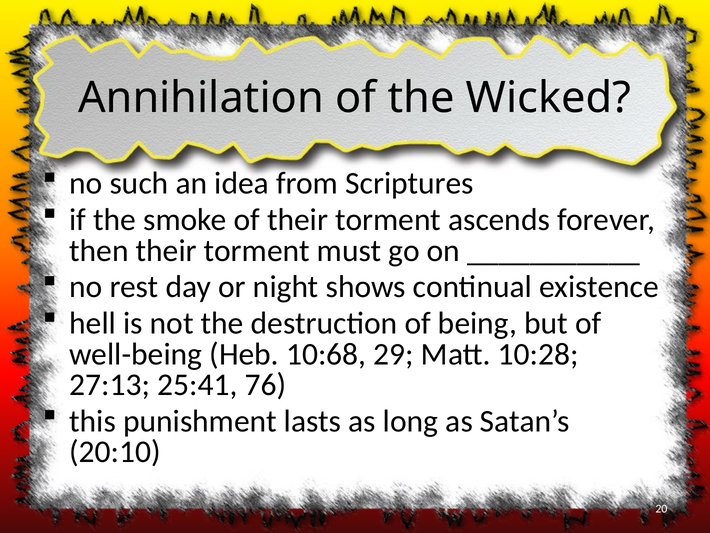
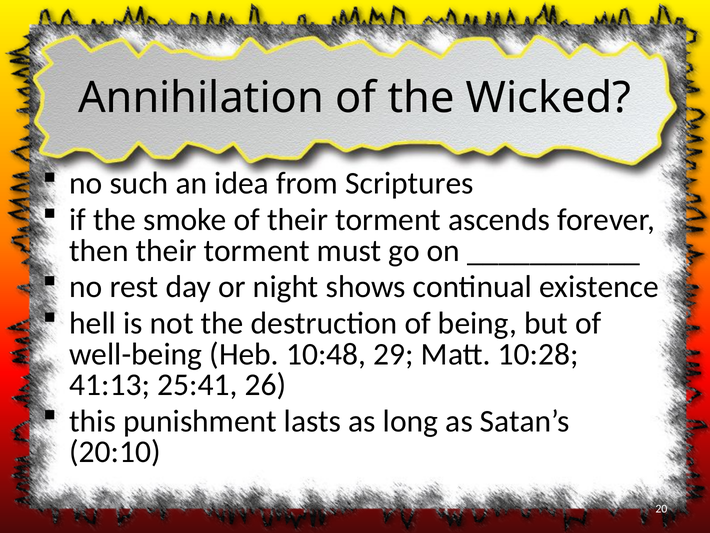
10:68: 10:68 -> 10:48 (326, 354)
27:13: 27:13 -> 41:13 (110, 385)
76: 76 -> 26 (265, 385)
